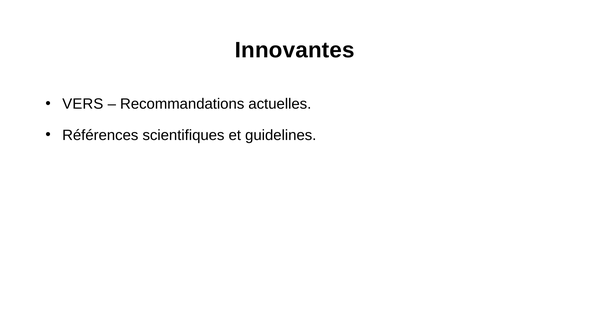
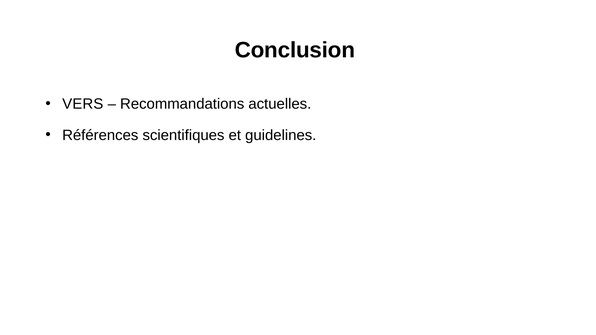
Innovantes: Innovantes -> Conclusion (295, 50)
